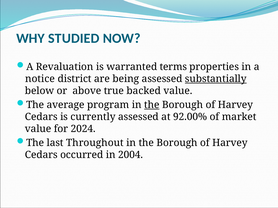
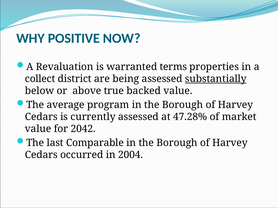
STUDIED: STUDIED -> POSITIVE (74, 38)
notice: notice -> collect (40, 79)
the underline: present -> none (152, 105)
92.00%: 92.00% -> 47.28% (190, 117)
2024: 2024 -> 2042 (83, 129)
Throughout: Throughout -> Comparable (95, 143)
